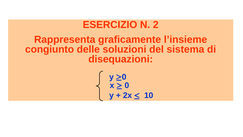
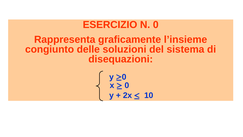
N 2: 2 -> 0 (156, 25)
